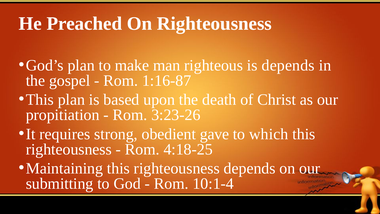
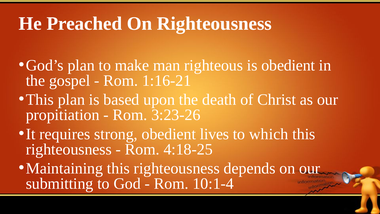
is depends: depends -> obedient (288, 65)
1:16-87: 1:16-87 -> 1:16-21 (167, 80)
gave: gave -> lives (215, 134)
